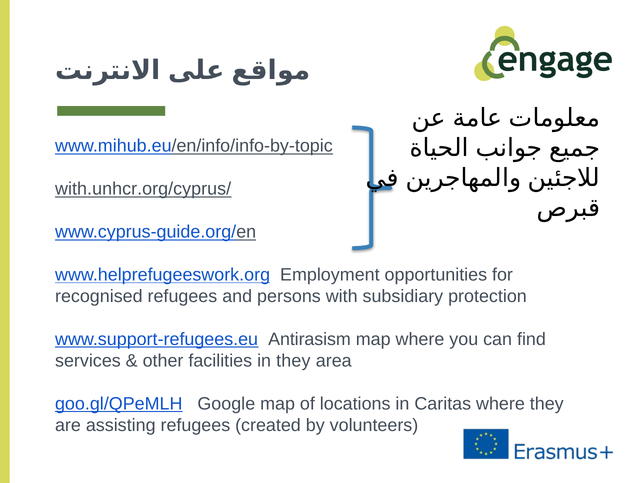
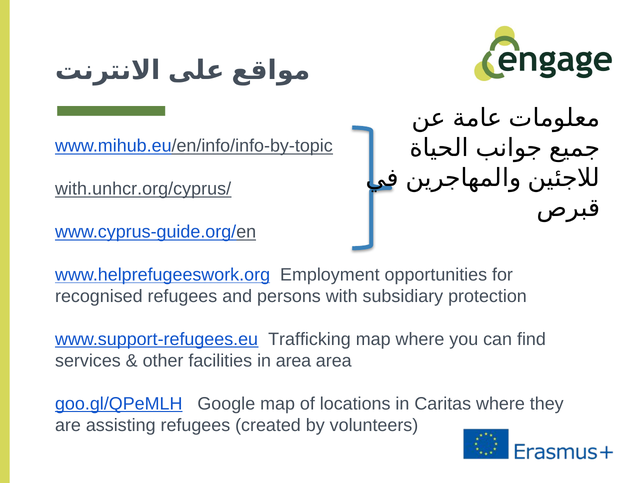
Antirasism: Antirasism -> Trafficking (309, 339)
in they: they -> area (294, 361)
